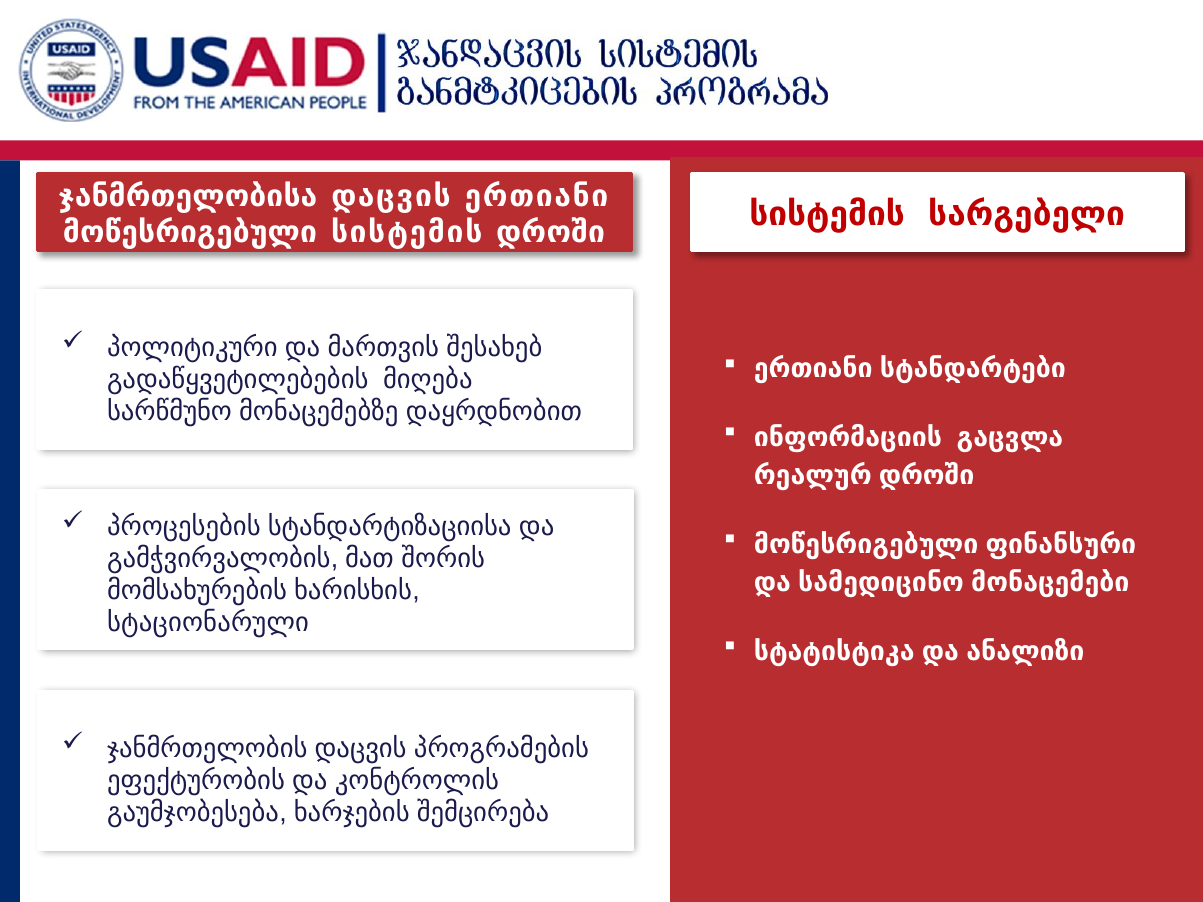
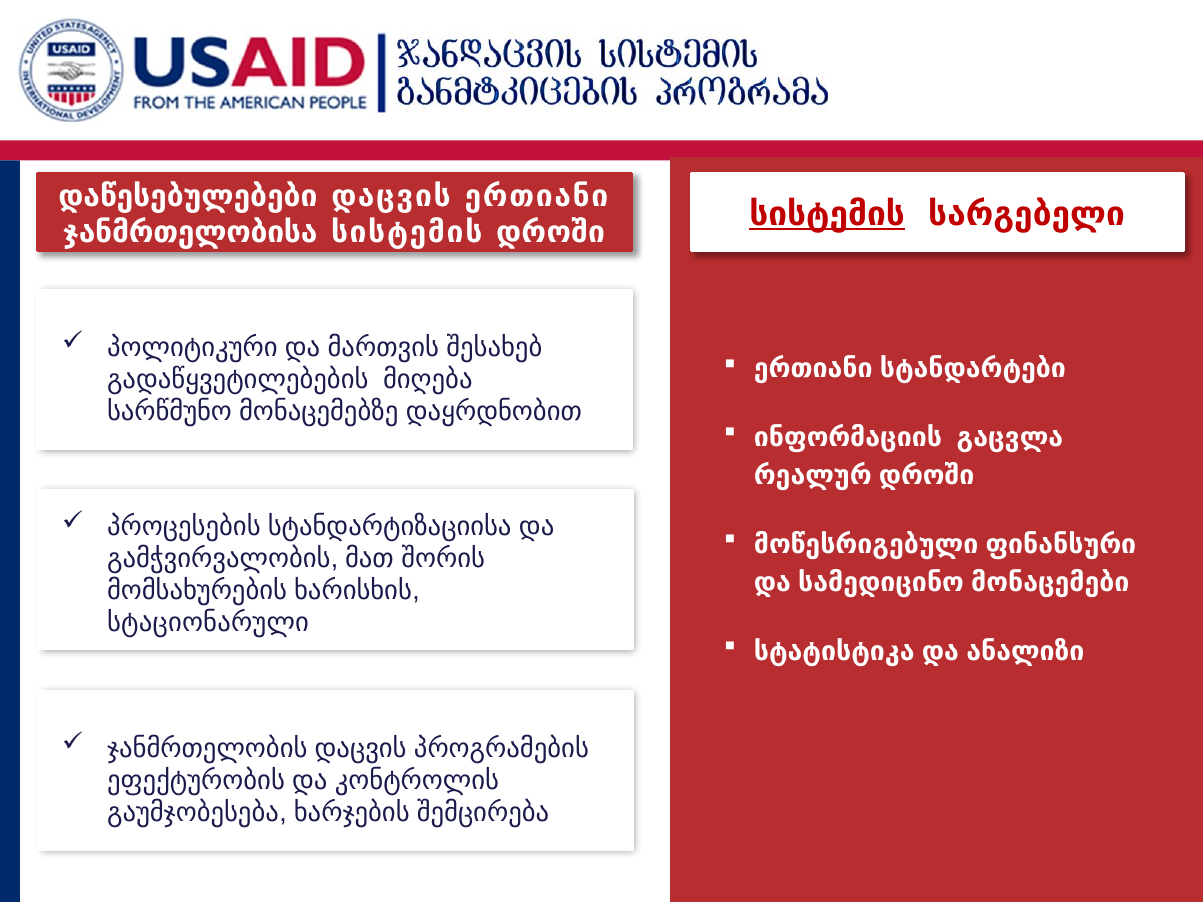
ჯანმრთელობისა: ჯანმრთელობისა -> დაწესებულებები (188, 196)
სისტემის underline: none -> present (827, 215)
მოწესრიგებული: მოწესრიგებული -> ჯანმრთელობისა (190, 232)
